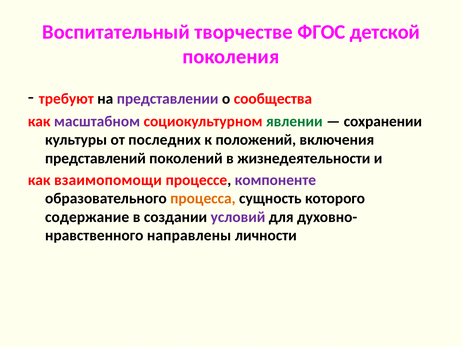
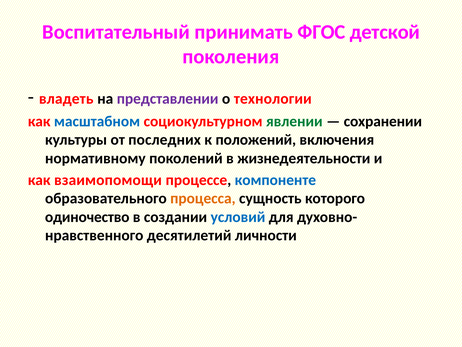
творчестве: творчестве -> принимать (244, 32)
требуют: требуют -> владеть (66, 99)
сообщества: сообщества -> технологии (273, 99)
масштабном colour: purple -> blue (97, 121)
представлений: представлений -> нормативному (95, 158)
компоненте colour: purple -> blue (275, 180)
содержание: содержание -> одиночество (87, 217)
условий colour: purple -> blue (238, 217)
направлены: направлены -> десятилетий (189, 235)
